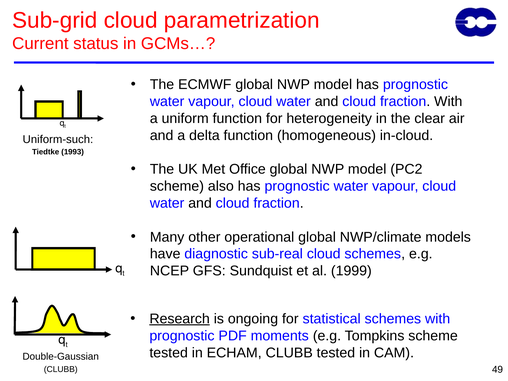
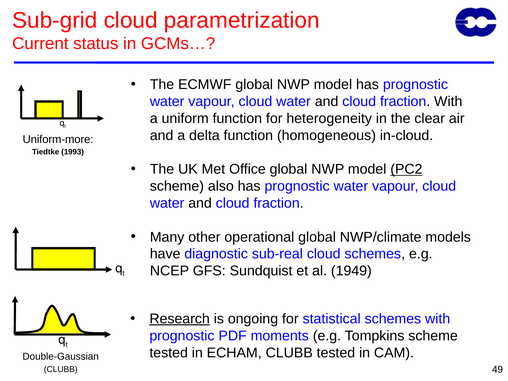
Uniform-such: Uniform-such -> Uniform-more (58, 139)
PC2 underline: none -> present (406, 169)
1999: 1999 -> 1949 (351, 271)
